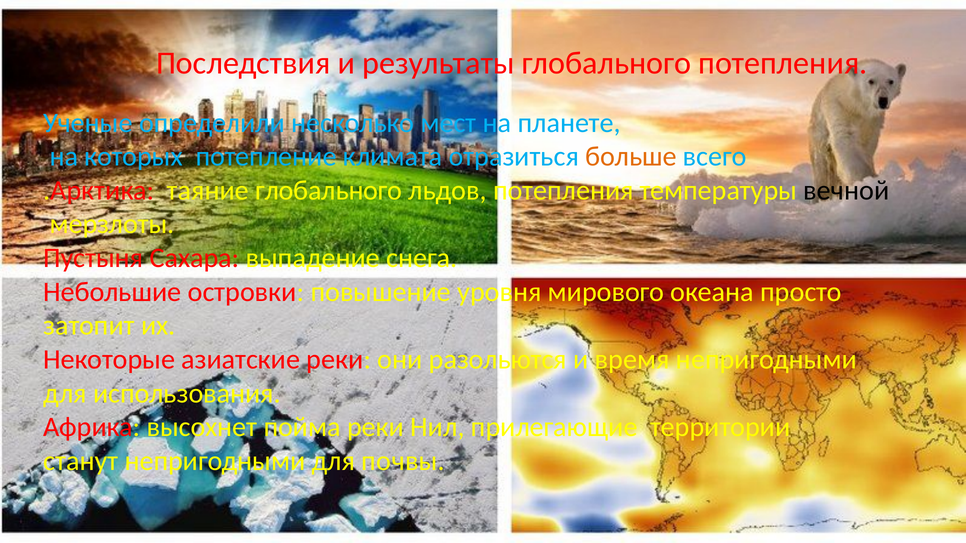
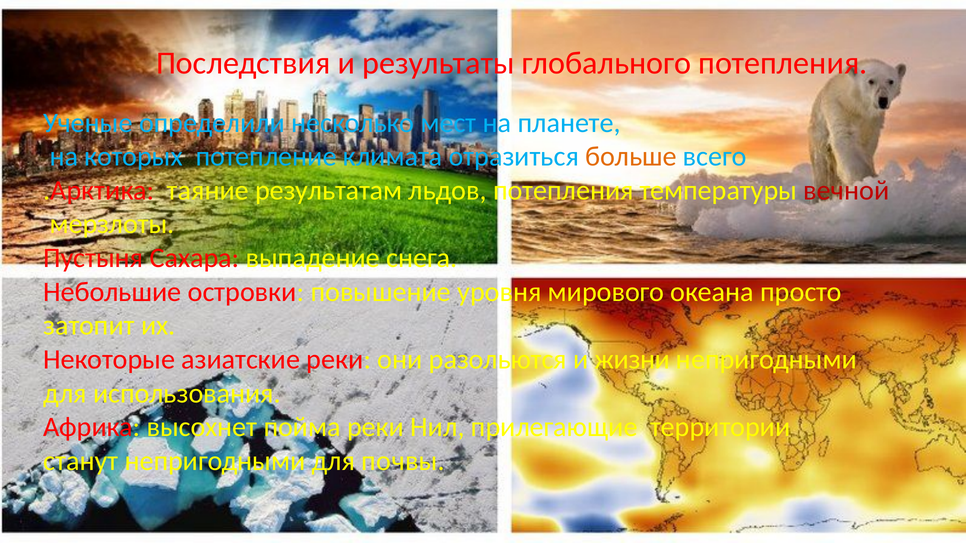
таяние глобального: глобального -> результатам (329, 191)
вечной colour: black -> red (846, 191)
время: время -> жизни (632, 360)
